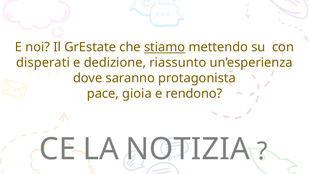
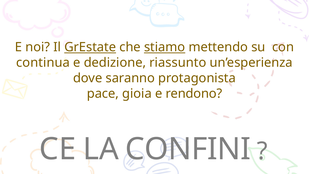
GrEstate underline: none -> present (90, 47)
disperati: disperati -> continua (43, 63)
NOTIZIA: NOTIZIA -> CONFINI (188, 149)
